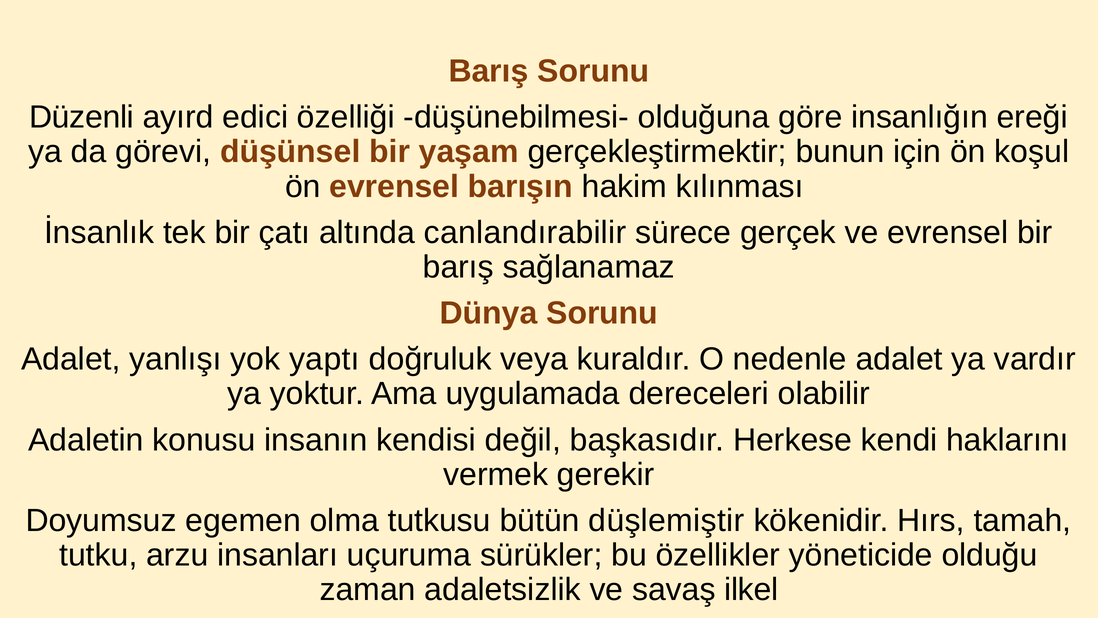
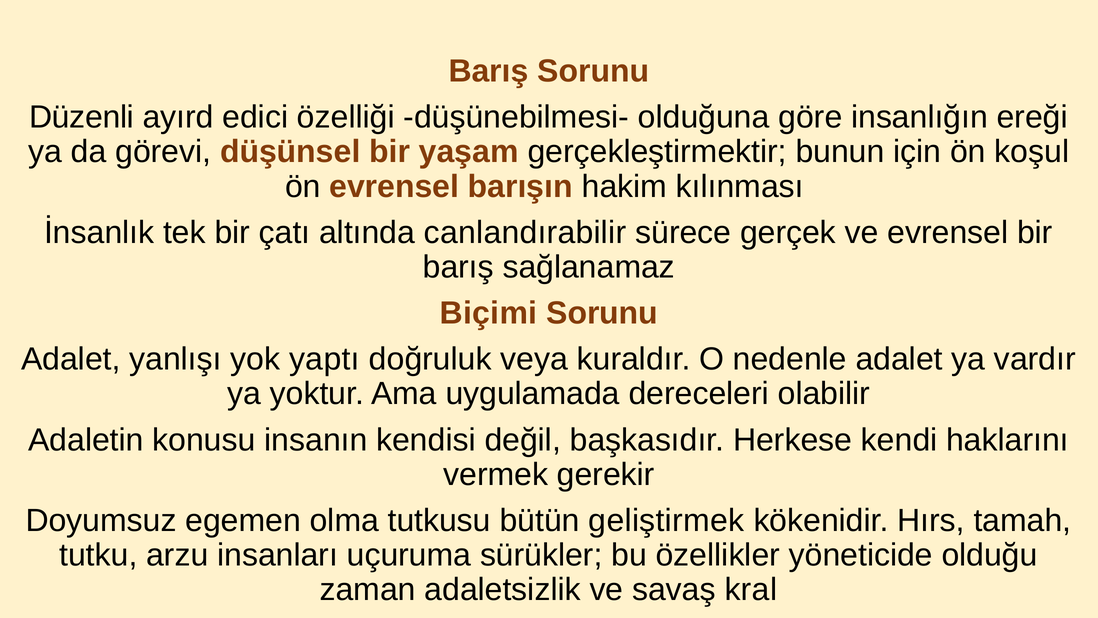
Dünya: Dünya -> Biçimi (488, 313)
düşlemiştir: düşlemiştir -> geliştirmek (666, 520)
ilkel: ilkel -> kral (751, 590)
